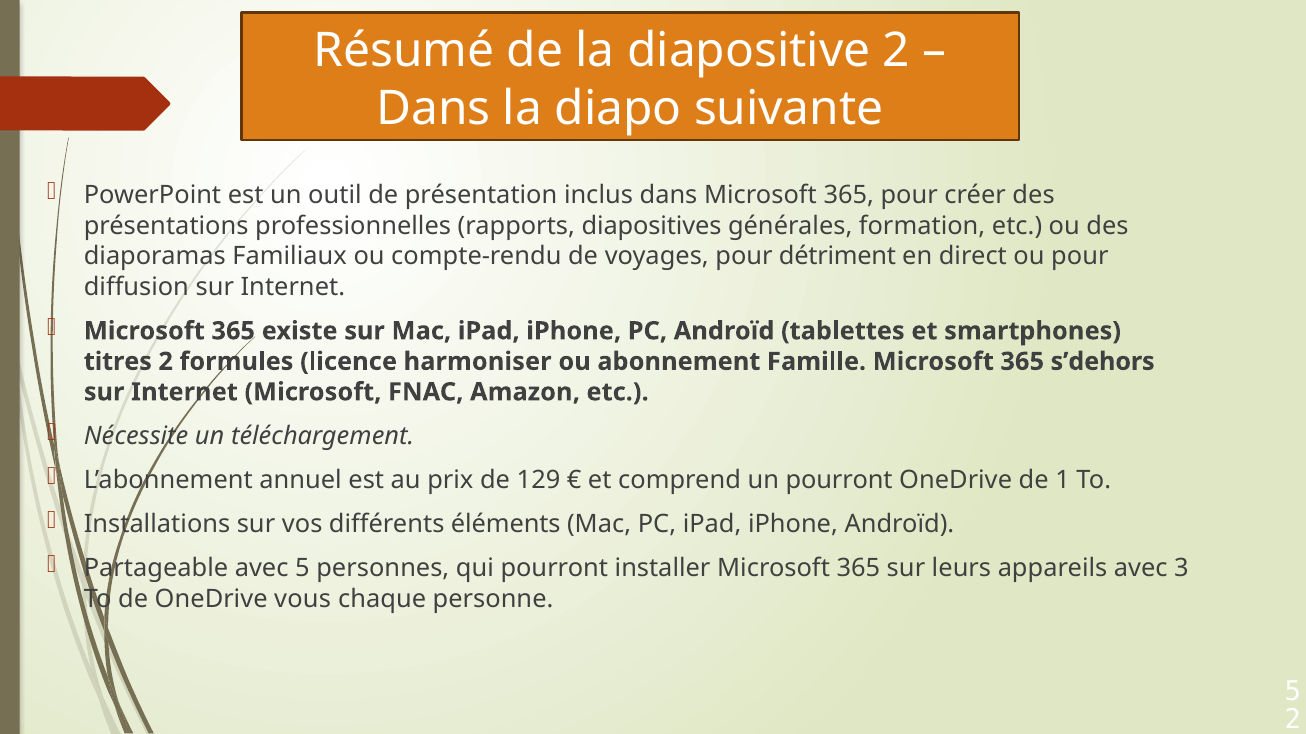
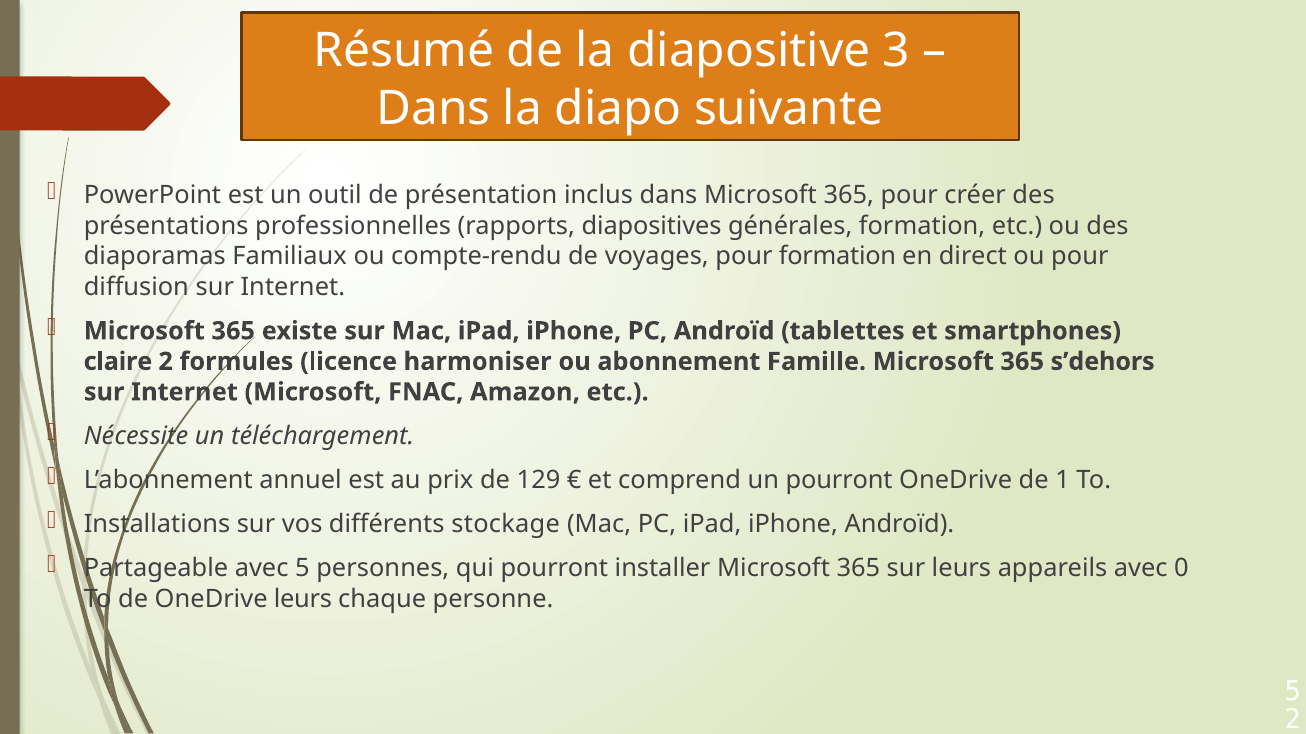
diapositive 2: 2 -> 3 (897, 51)
pour détriment: détriment -> formation (838, 257)
titres: titres -> claire (118, 362)
éléments: éléments -> stockage (506, 525)
3: 3 -> 0 (1181, 569)
OneDrive vous: vous -> leurs (303, 600)
